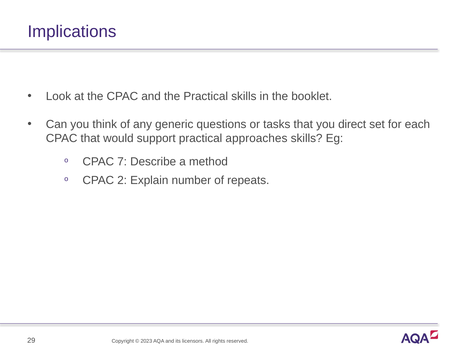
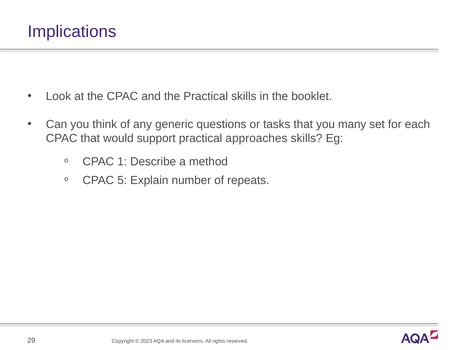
direct: direct -> many (352, 124)
7: 7 -> 1 (122, 161)
2: 2 -> 5 (122, 180)
